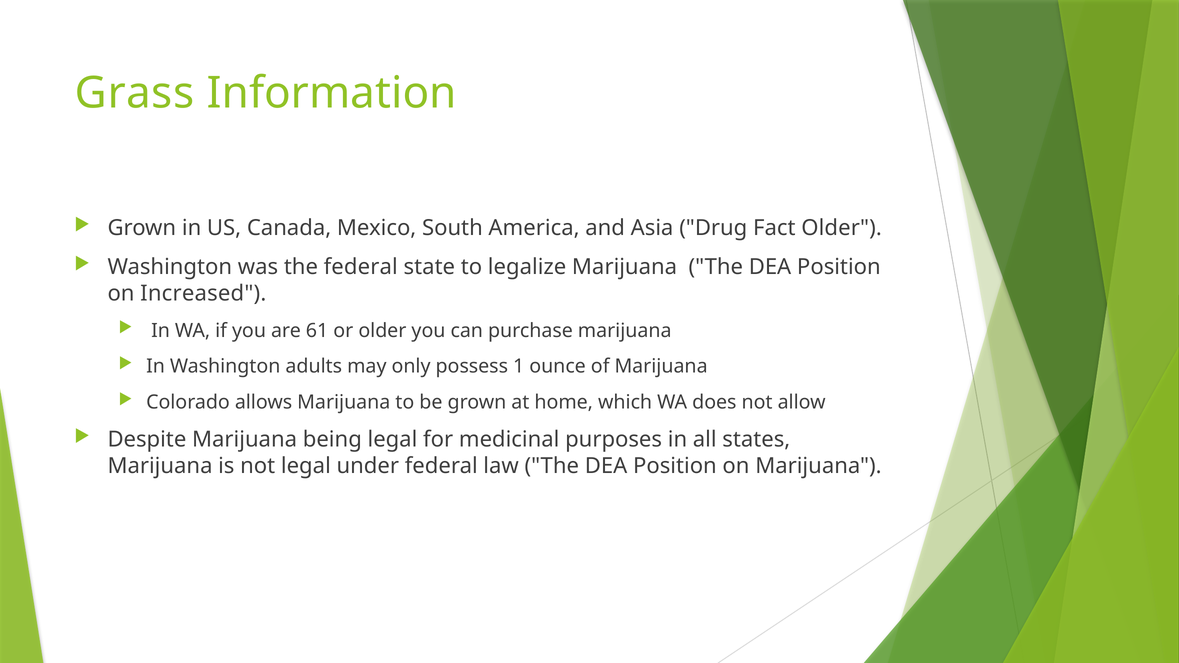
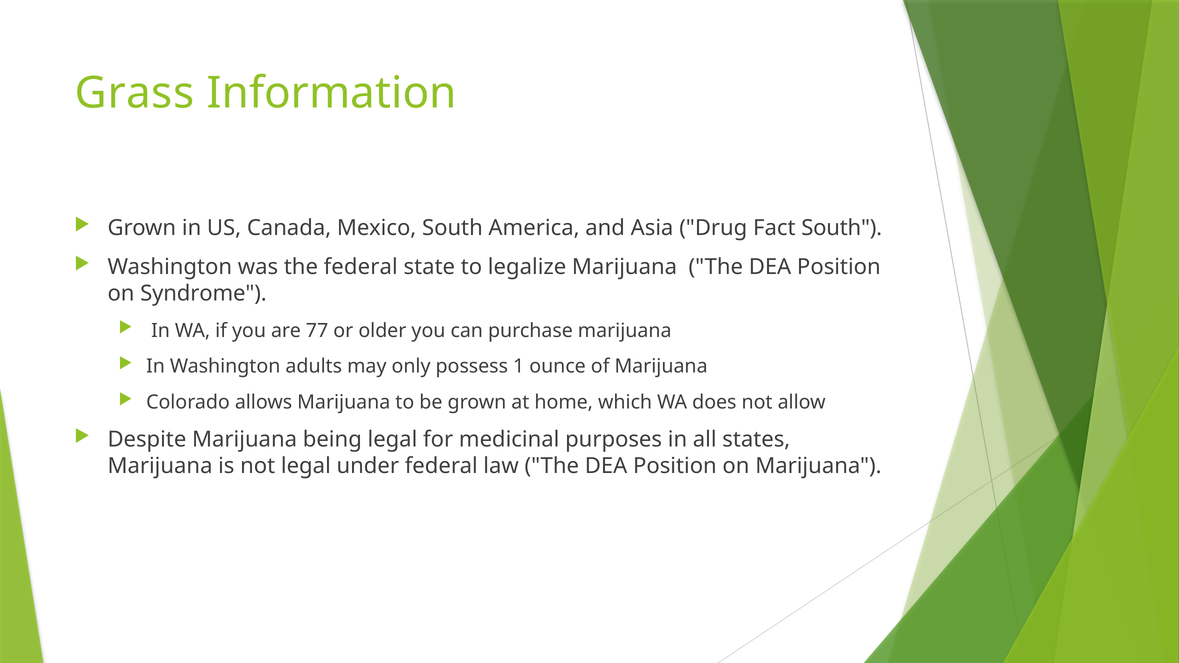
Fact Older: Older -> South (842, 228)
Increased: Increased -> Syndrome (203, 294)
61: 61 -> 77 (317, 331)
